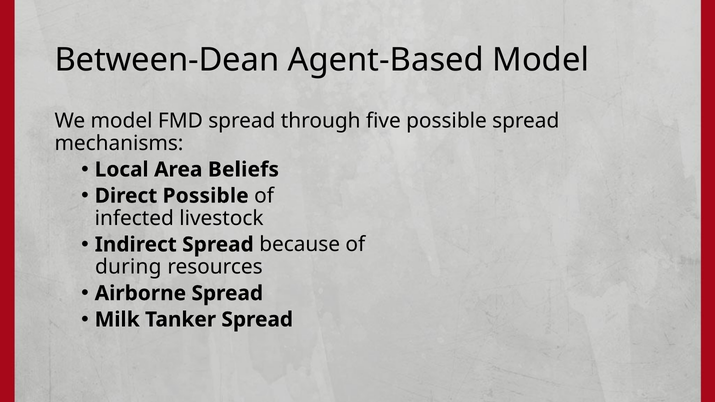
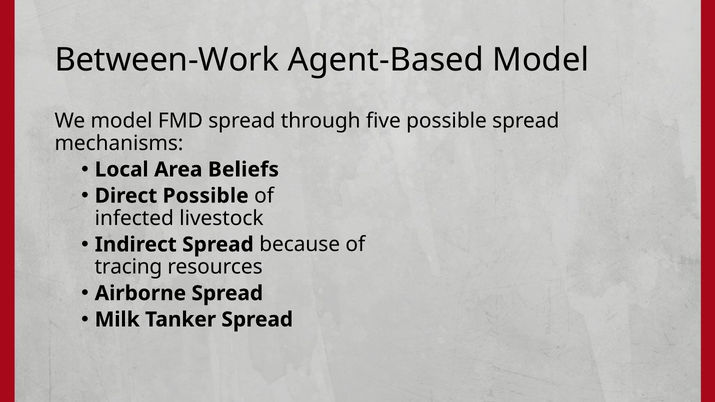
Between-Dean: Between-Dean -> Between-Work (167, 60)
during: during -> tracing (128, 267)
